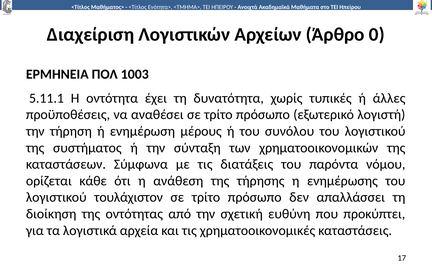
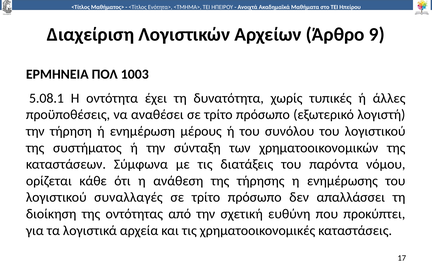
0: 0 -> 9 (377, 35)
5.11.1: 5.11.1 -> 5.08.1 (46, 98)
τουλάχιστον: τουλάχιστον -> συναλλαγές (128, 197)
